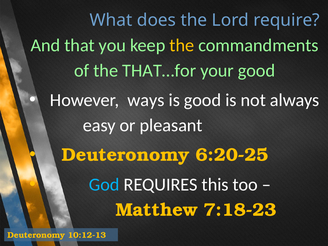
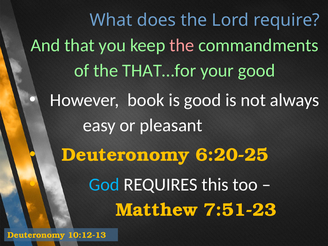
the colour: yellow -> pink (182, 45)
ways: ways -> book (146, 100)
7:18-23: 7:18-23 -> 7:51-23 (240, 210)
